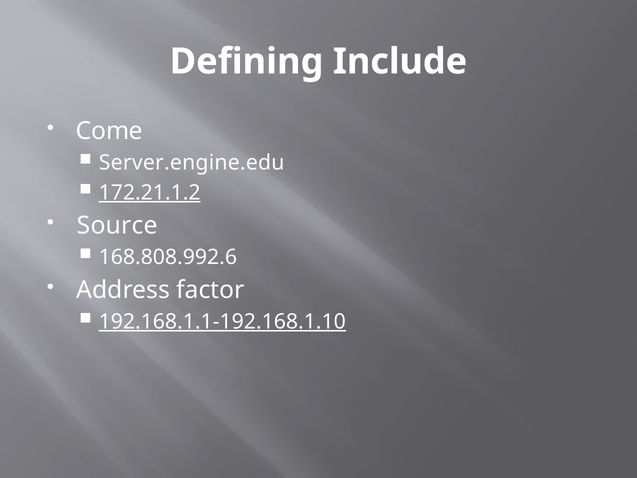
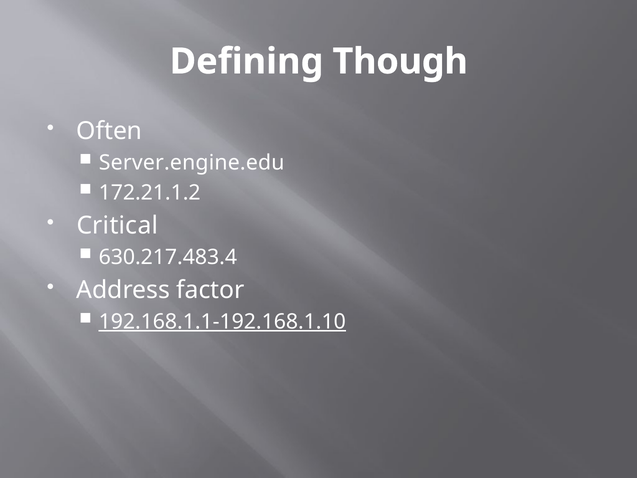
Include: Include -> Though (400, 61)
Come: Come -> Often (109, 131)
172.21.1.2 underline: present -> none (150, 193)
Source: Source -> Critical (117, 225)
168.808.992.6: 168.808.992.6 -> 630.217.483.4 (168, 257)
